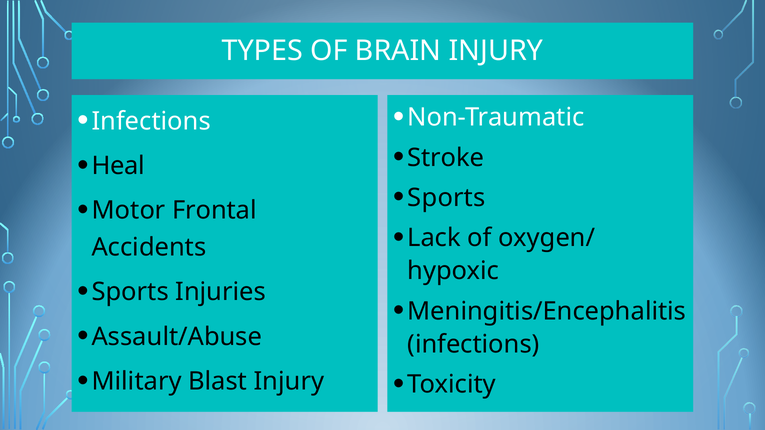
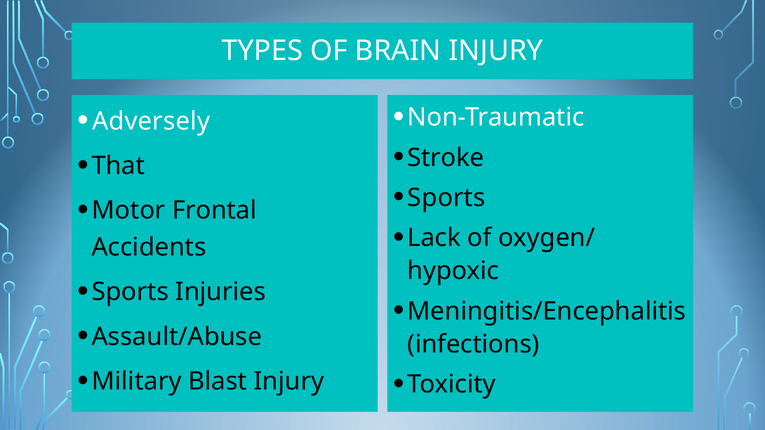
Infections: Infections -> Adversely (151, 121)
Heal: Heal -> That (118, 166)
